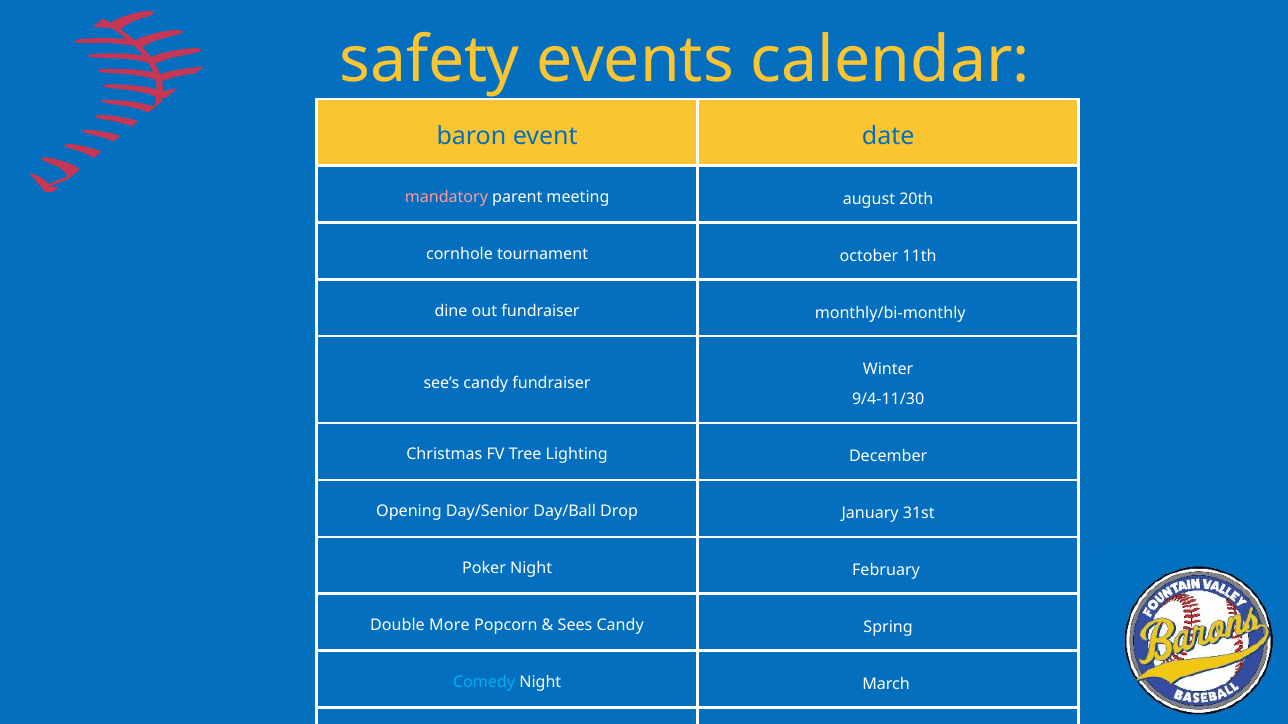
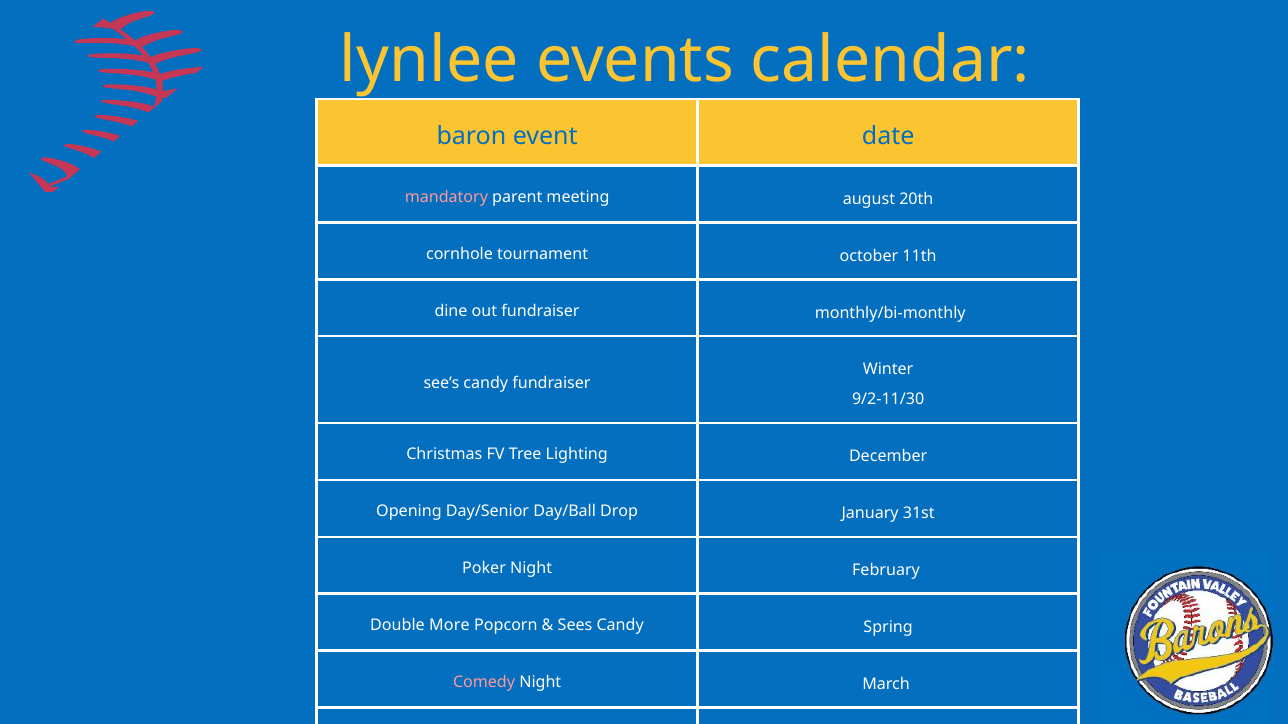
safety: safety -> lynlee (430, 61)
9/4-11/30: 9/4-11/30 -> 9/2-11/30 (888, 400)
Comedy colour: light blue -> pink (484, 682)
